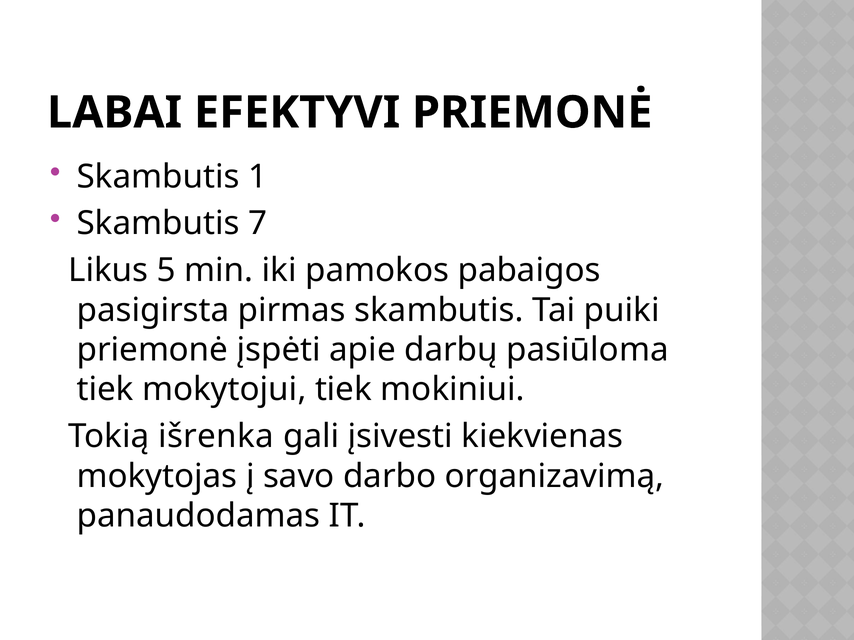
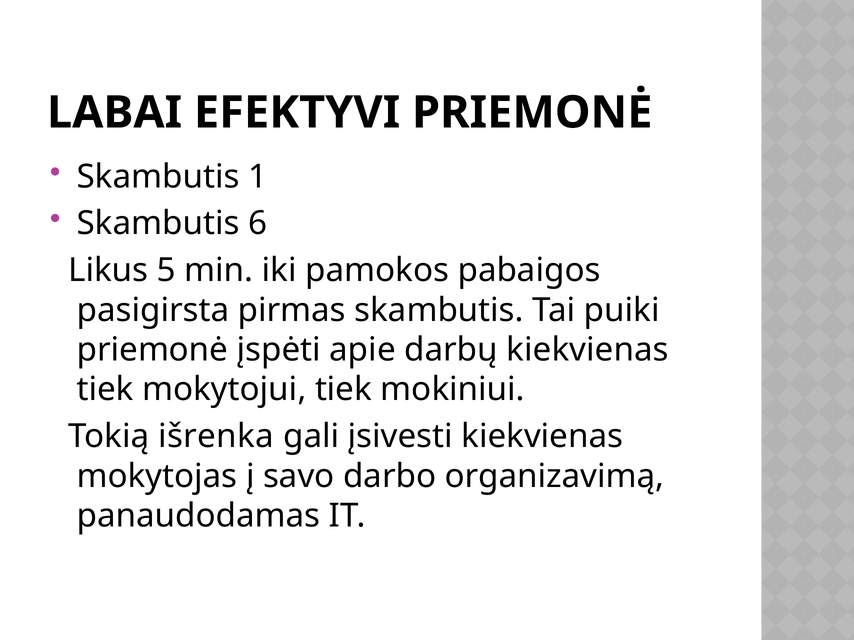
7: 7 -> 6 (258, 224)
darbų pasiūloma: pasiūloma -> kiekvienas (588, 350)
